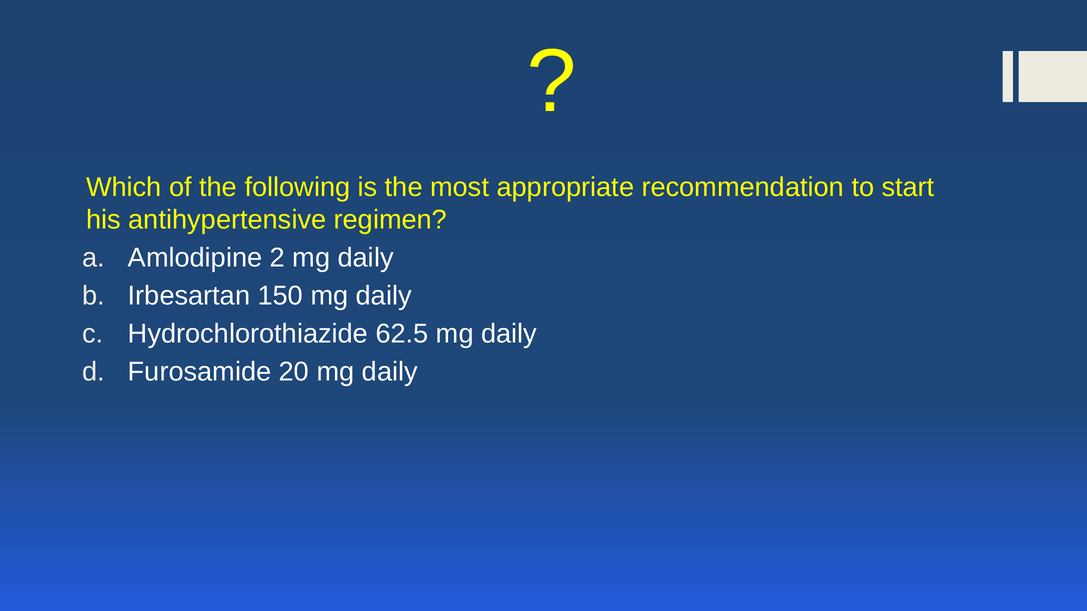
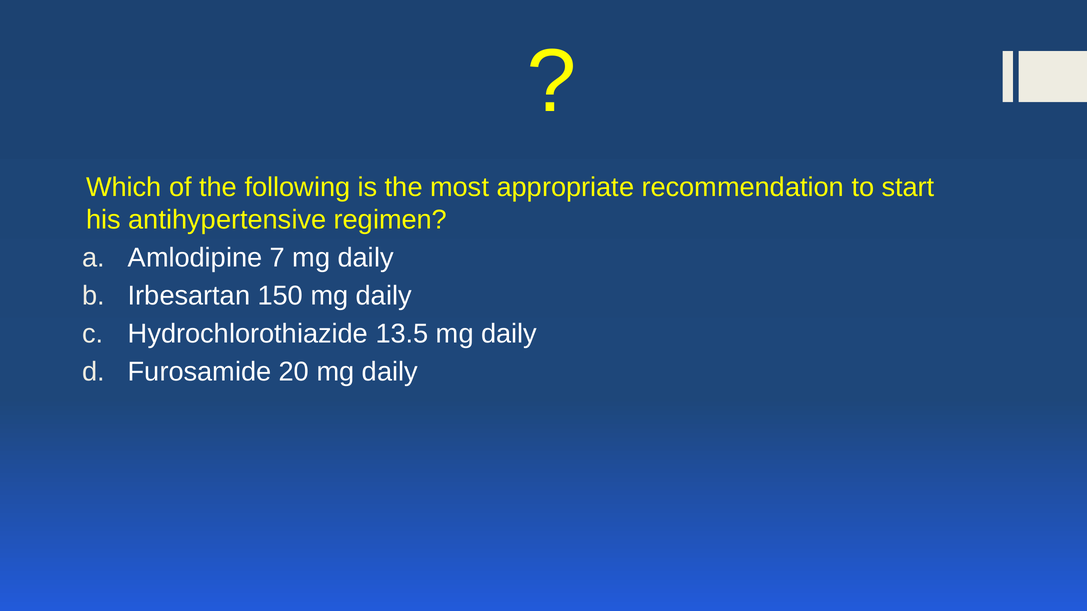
2: 2 -> 7 (277, 258)
62.5: 62.5 -> 13.5 (402, 334)
